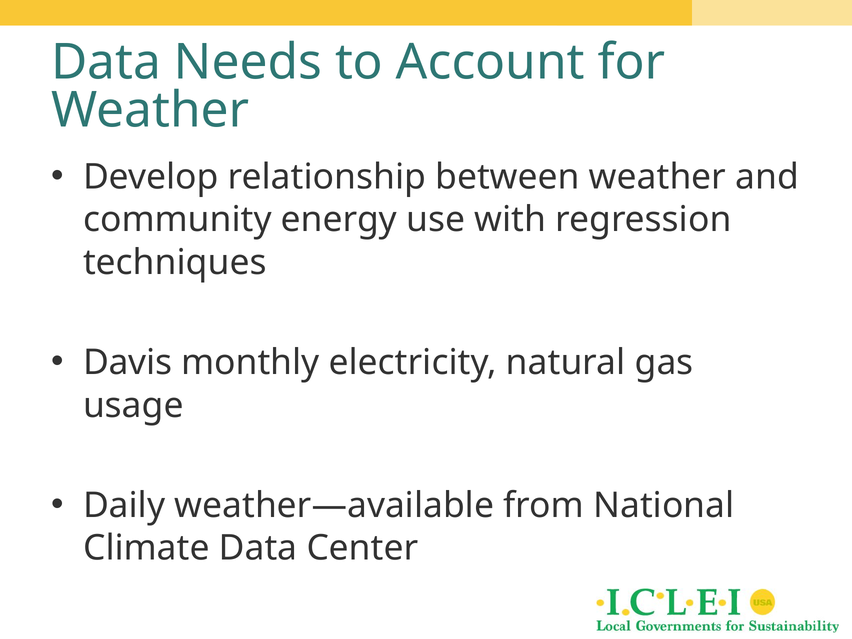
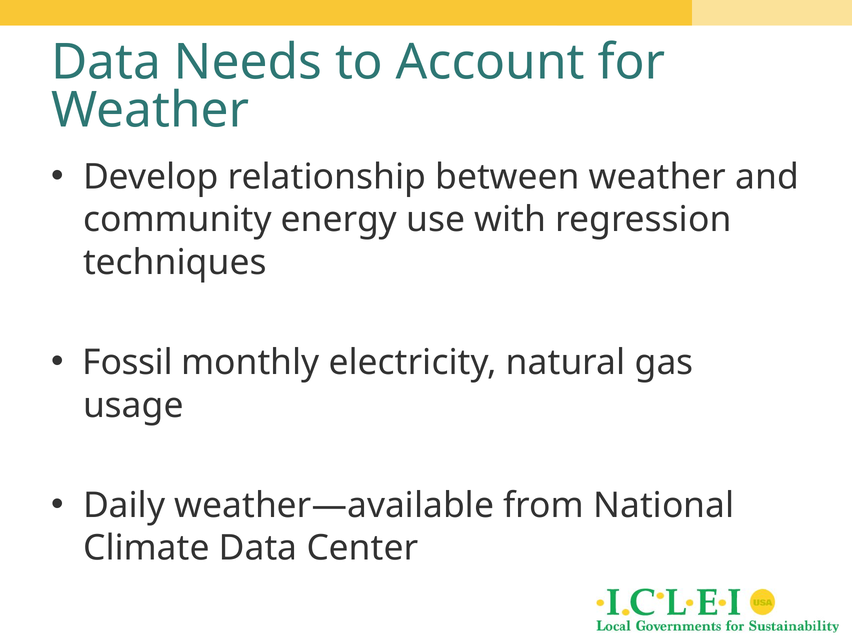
Davis: Davis -> Fossil (128, 363)
